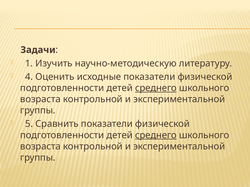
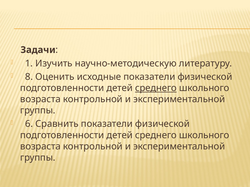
4: 4 -> 8 (29, 77)
5: 5 -> 6 (29, 124)
среднего underline: present -> none (156, 135)
